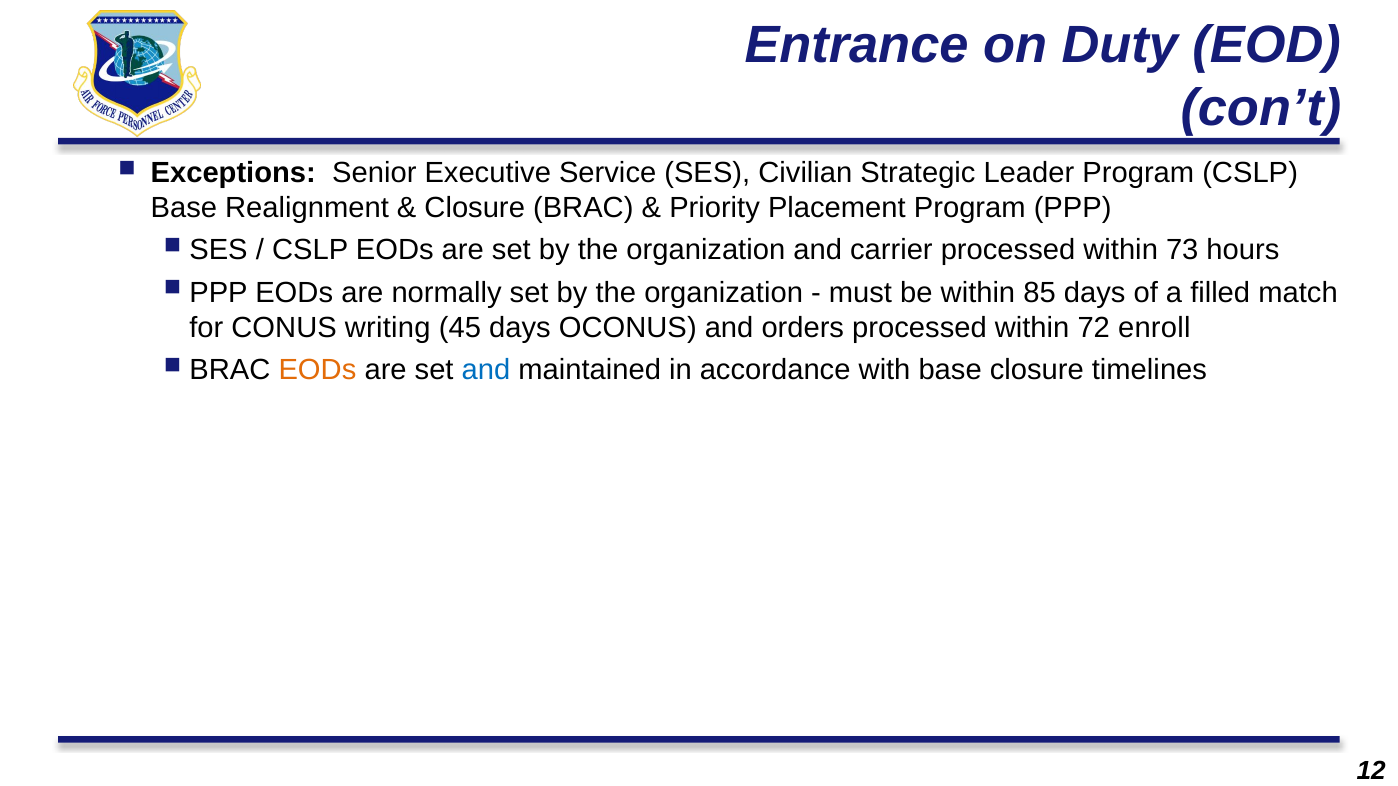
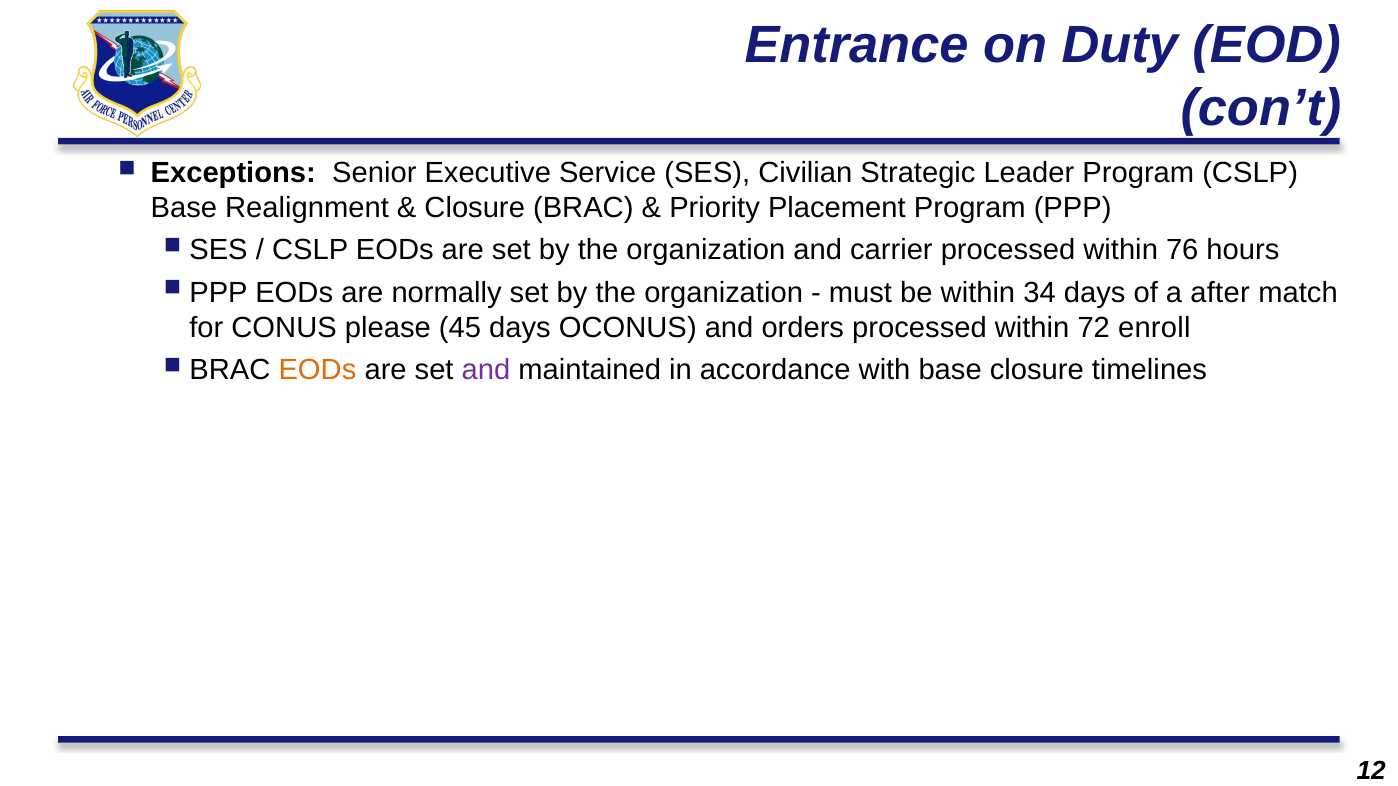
73: 73 -> 76 (1182, 250)
85: 85 -> 34 (1040, 293)
filled: filled -> after (1220, 293)
writing: writing -> please (388, 328)
and colour: blue -> purple (486, 370)
